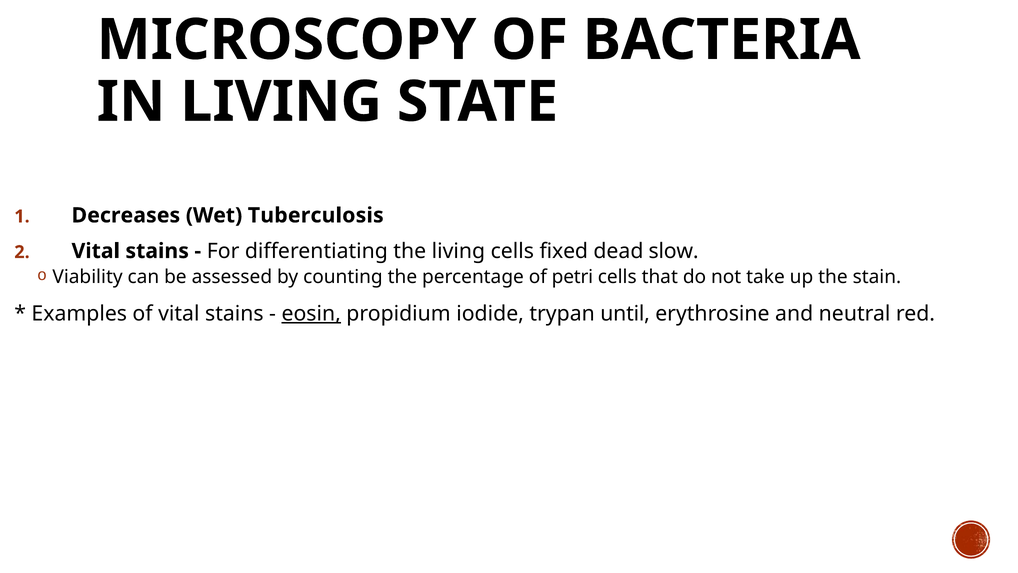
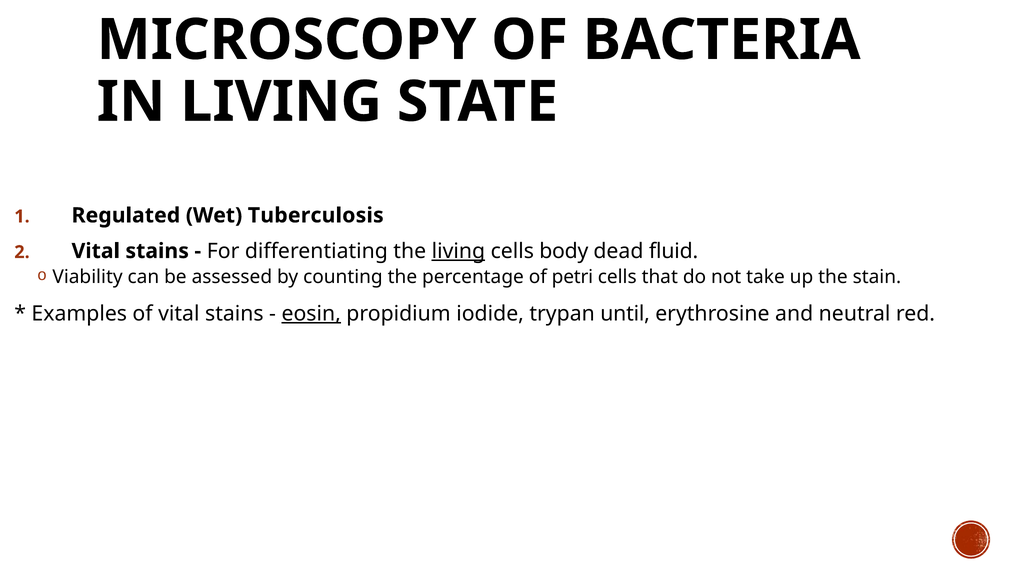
Decreases: Decreases -> Regulated (126, 215)
living underline: none -> present (458, 251)
fixed: fixed -> body (564, 251)
slow: slow -> fluid (674, 251)
